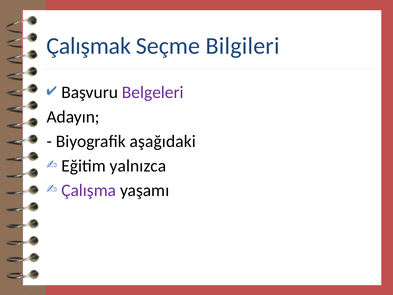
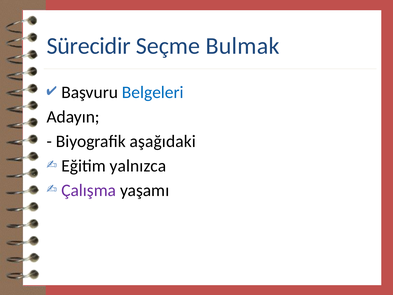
Çalışmak: Çalışmak -> Sürecidir (89, 46)
Bilgileri: Bilgileri -> Bulmak (243, 46)
Belgeleri colour: purple -> blue (153, 92)
